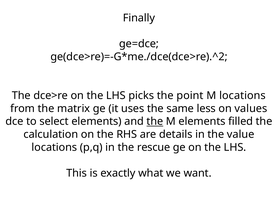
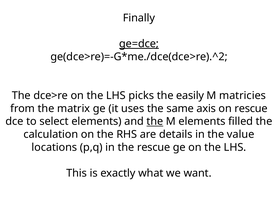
ge=dce underline: none -> present (139, 44)
point: point -> easily (190, 96)
M locations: locations -> matricies (243, 96)
less: less -> axis (206, 109)
on values: values -> rescue (251, 109)
